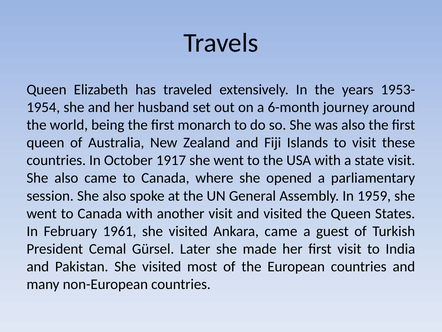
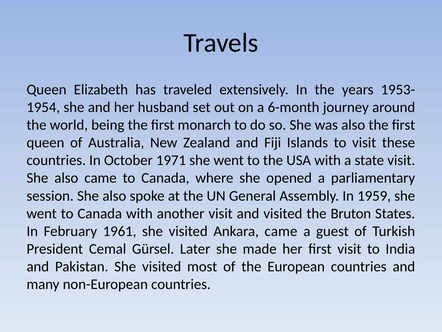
1917: 1917 -> 1971 (171, 160)
the Queen: Queen -> Bruton (351, 213)
